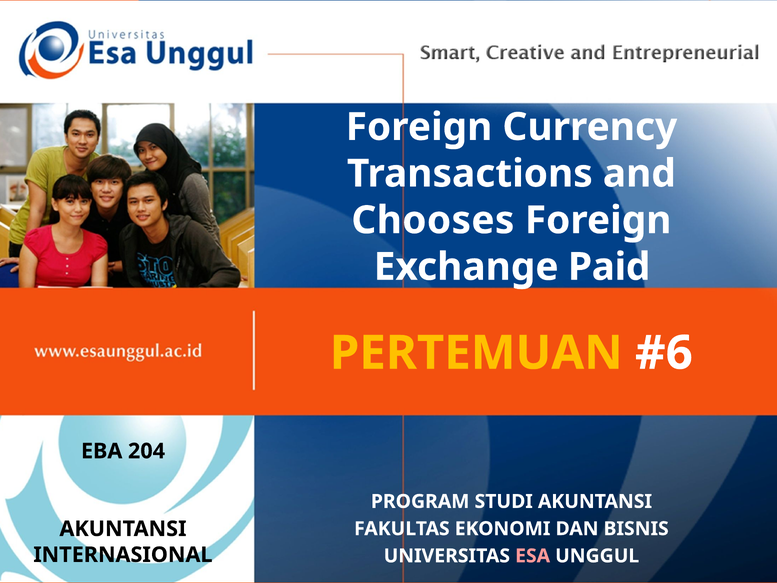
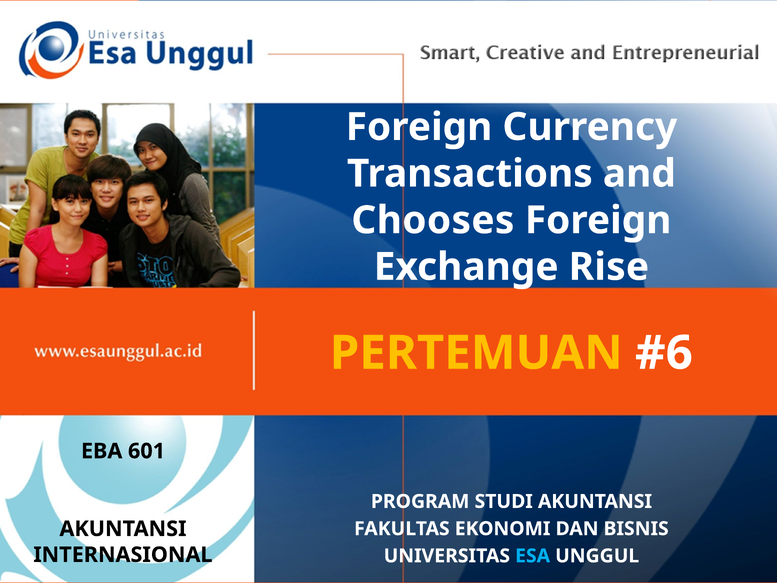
Paid: Paid -> Rise (609, 267)
204: 204 -> 601 (147, 451)
ESA colour: pink -> light blue (533, 556)
